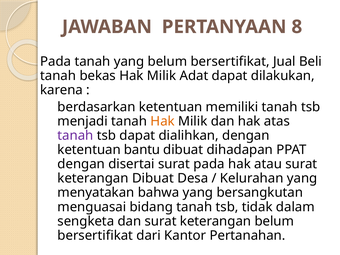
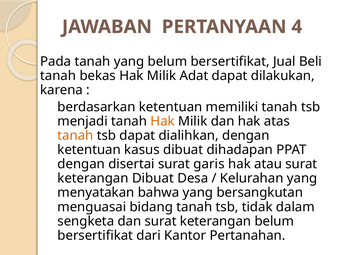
8: 8 -> 4 (297, 27)
tanah colour: purple -> orange (75, 135)
bantu: bantu -> kasus (142, 150)
surat pada: pada -> garis (209, 164)
